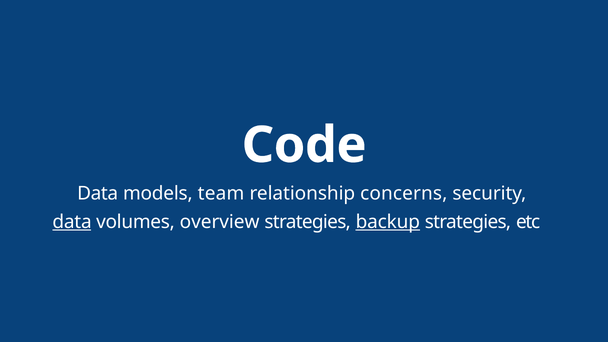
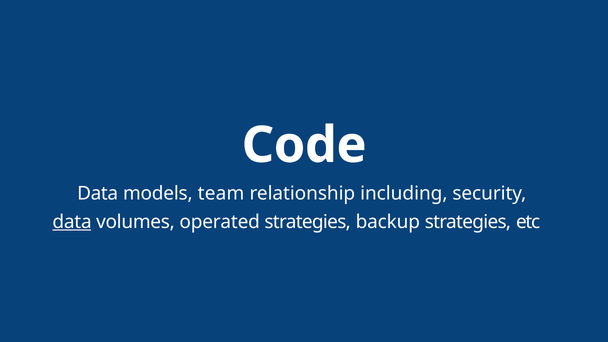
concerns: concerns -> including (404, 193)
overview: overview -> operated (220, 222)
backup underline: present -> none (388, 222)
